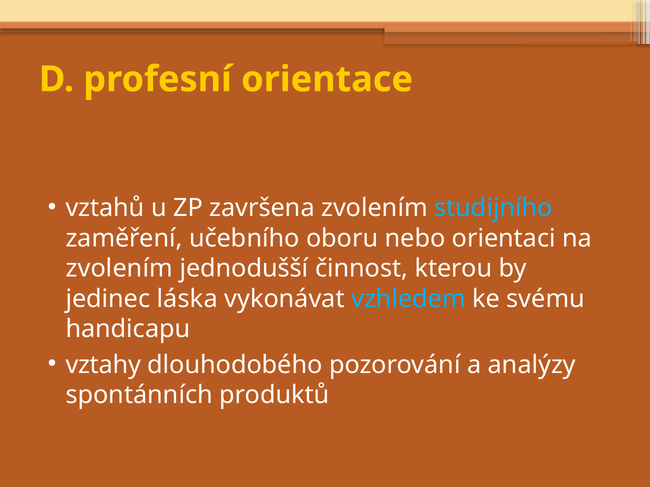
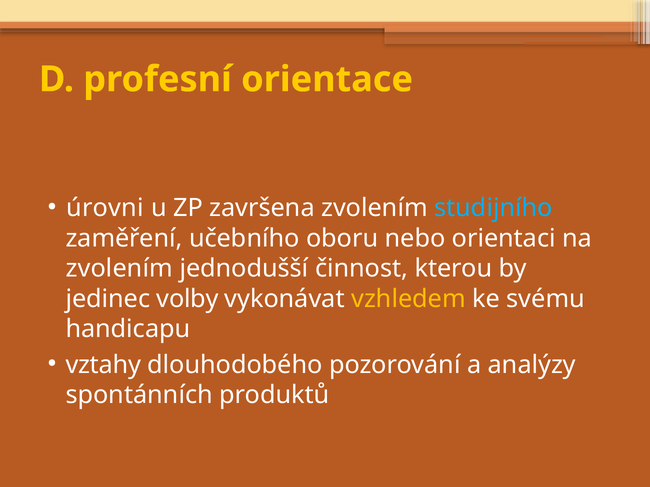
vztahů: vztahů -> úrovni (105, 208)
láska: láska -> volby (187, 299)
vzhledem colour: light blue -> yellow (408, 299)
